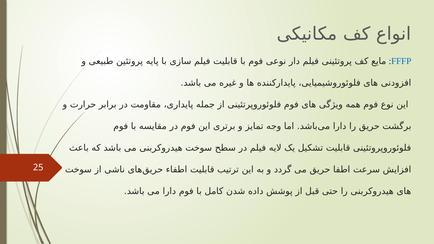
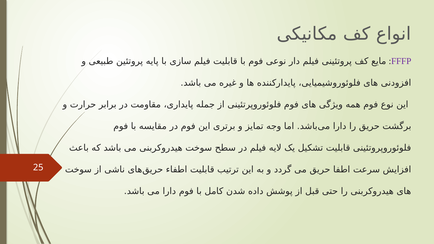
FFFP colour: blue -> purple (401, 61)
